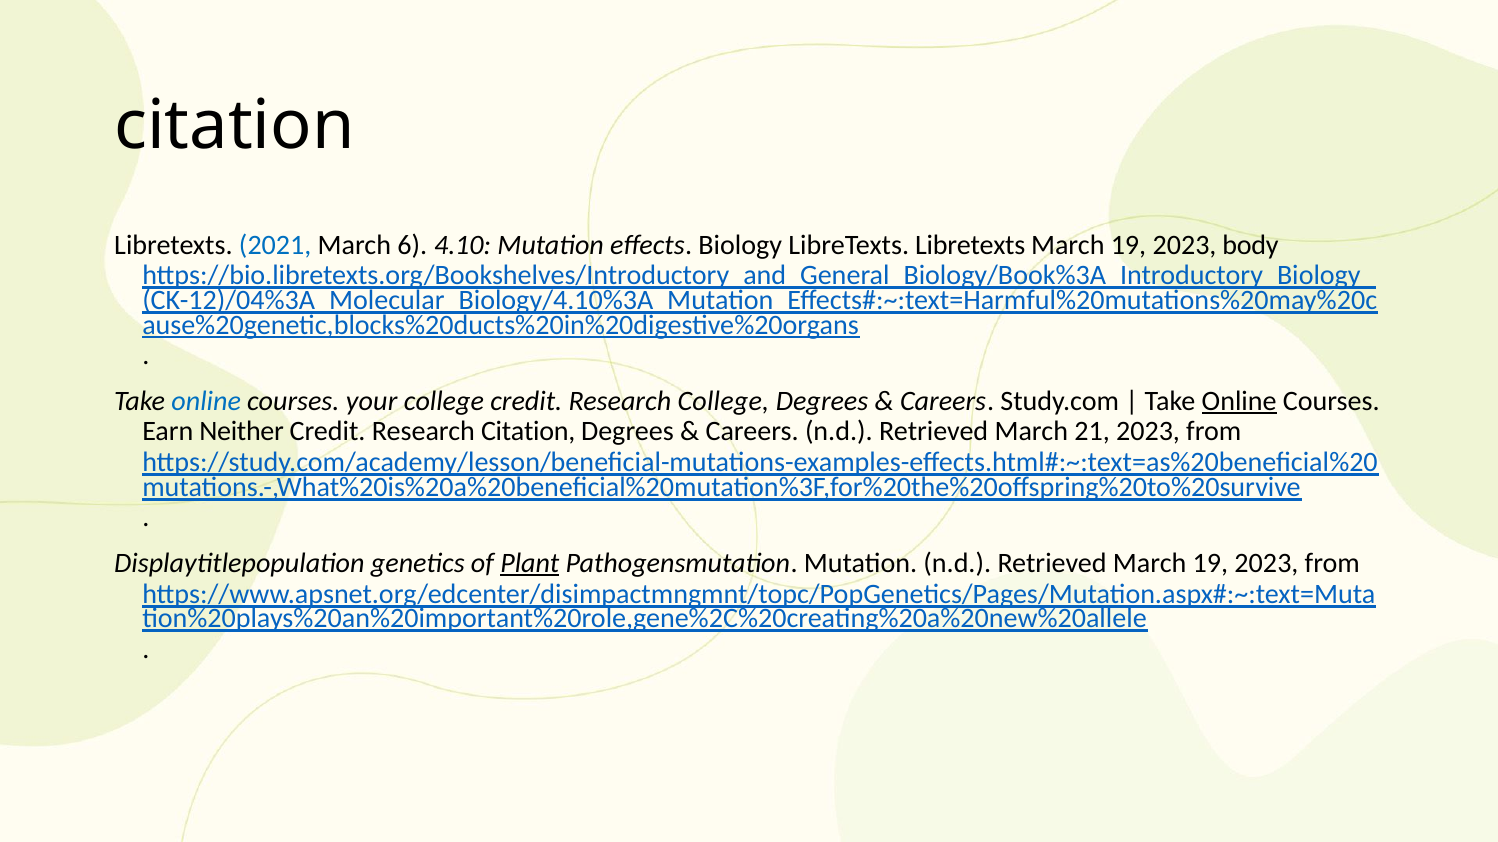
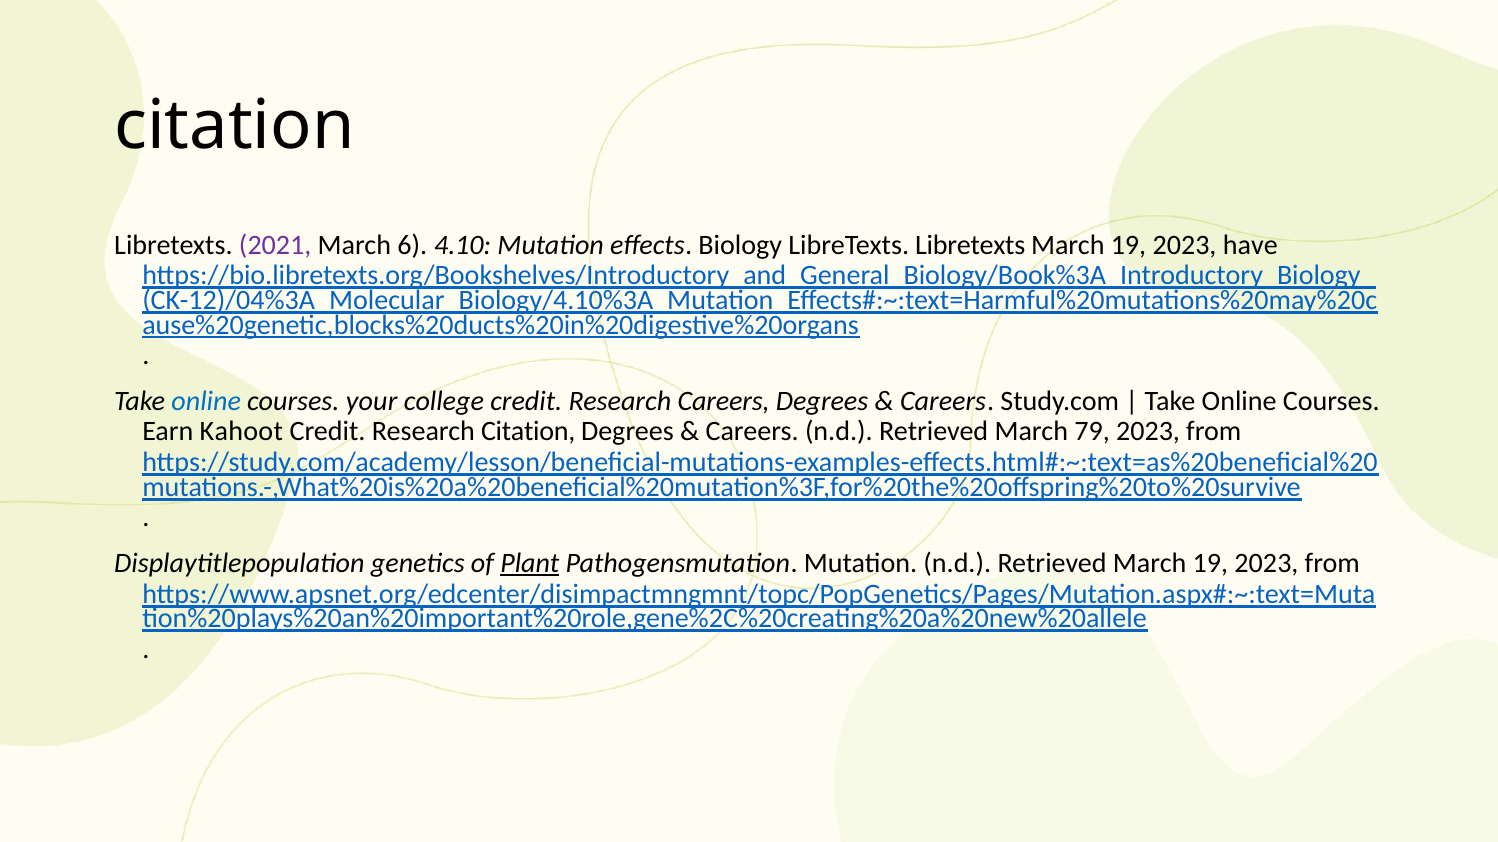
2021 colour: blue -> purple (275, 245)
body: body -> have (1250, 245)
Research College: College -> Careers (724, 401)
Online underline: present -> none (1239, 401)
Neither: Neither -> Kahoot (241, 432)
21: 21 -> 79 (1092, 432)
